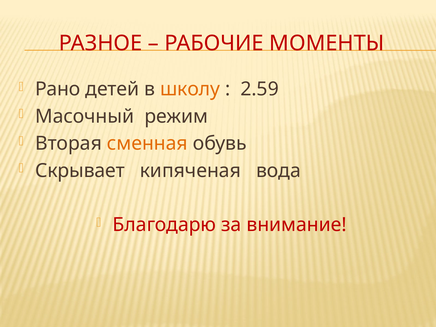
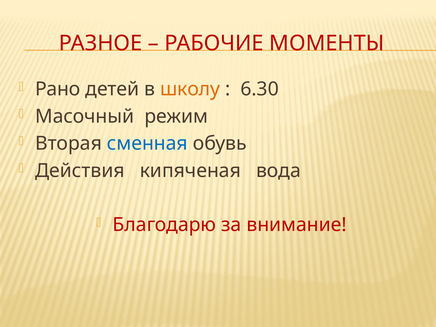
2.59: 2.59 -> 6.30 (260, 89)
сменная colour: orange -> blue (147, 144)
Скрывает: Скрывает -> Действия (80, 171)
